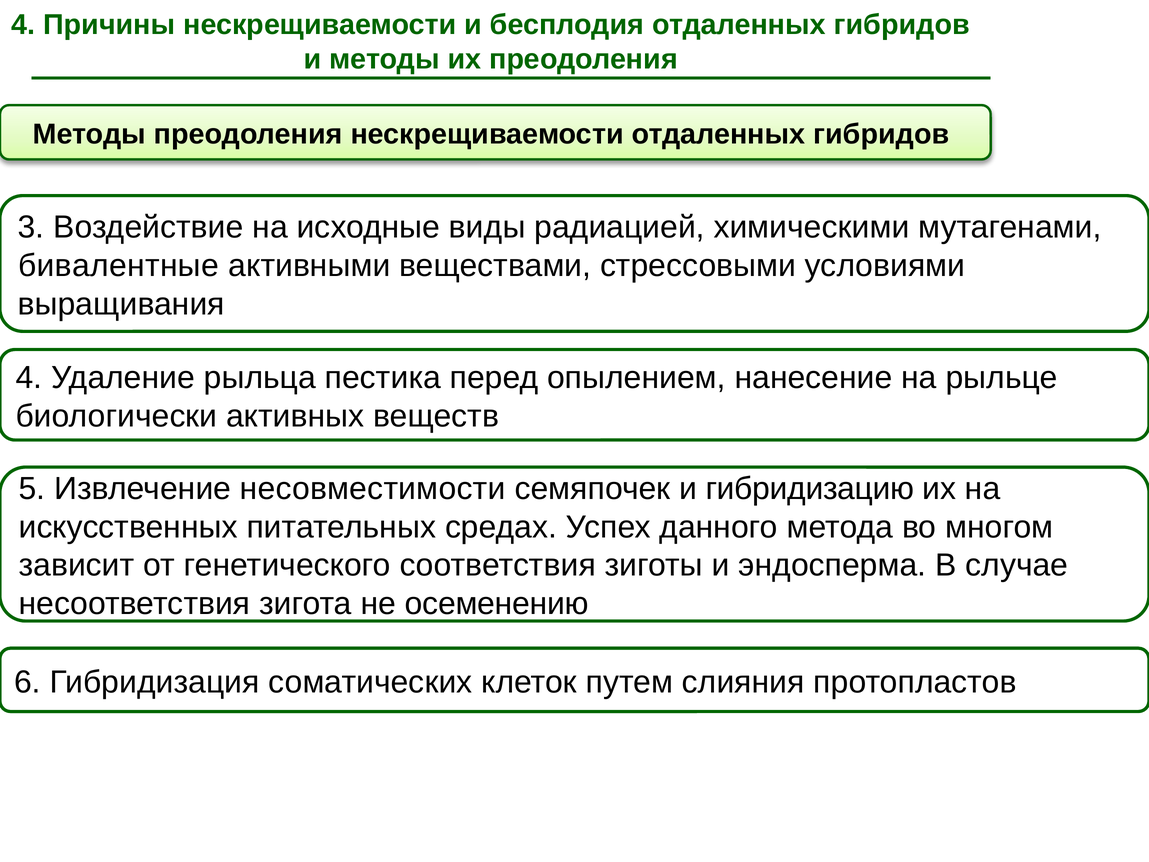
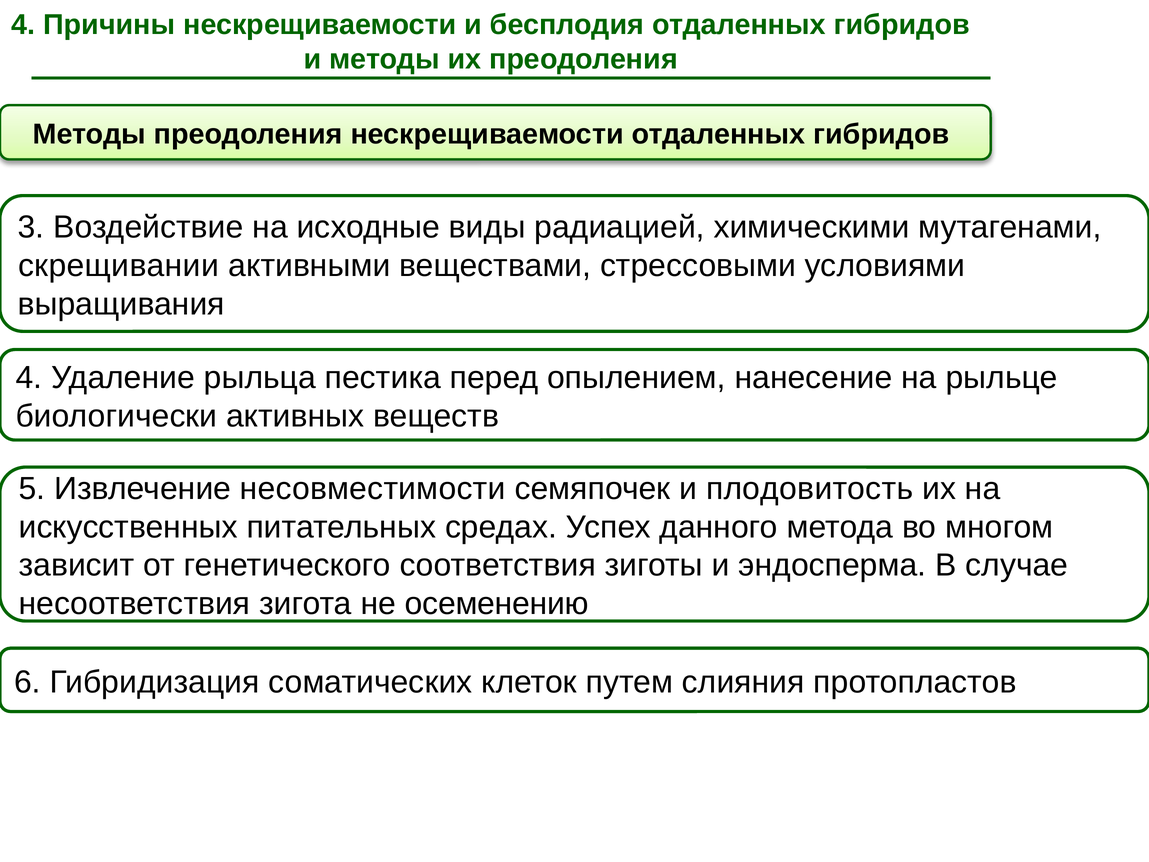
бивалентные: бивалентные -> скрещивании (118, 266)
гибридизацию: гибридизацию -> плодовитость (810, 489)
